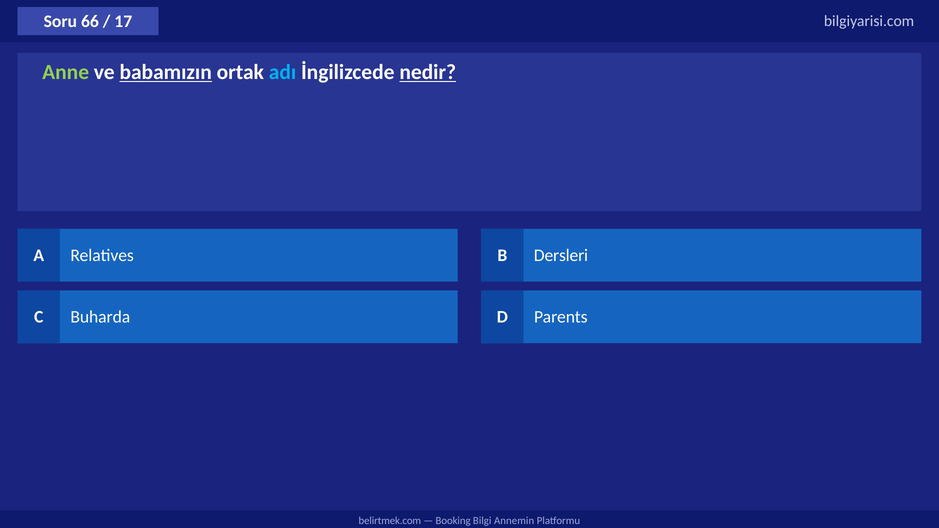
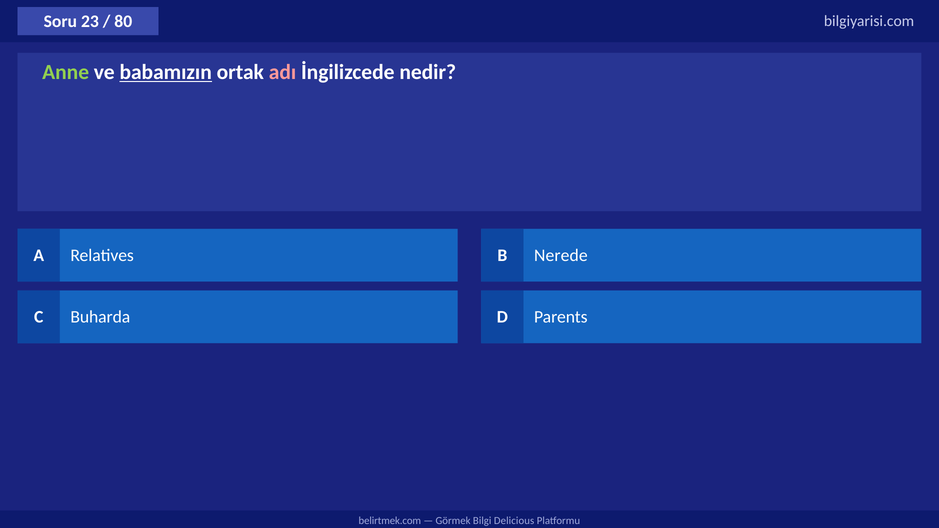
66: 66 -> 23 (90, 21)
17: 17 -> 80 (123, 21)
adı colour: light blue -> pink (282, 72)
nedir underline: present -> none (428, 72)
Dersleri: Dersleri -> Nerede (561, 256)
Booking: Booking -> Görmek (453, 521)
Annemin: Annemin -> Delicious (514, 521)
